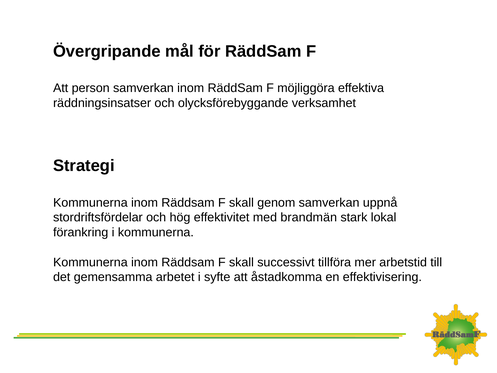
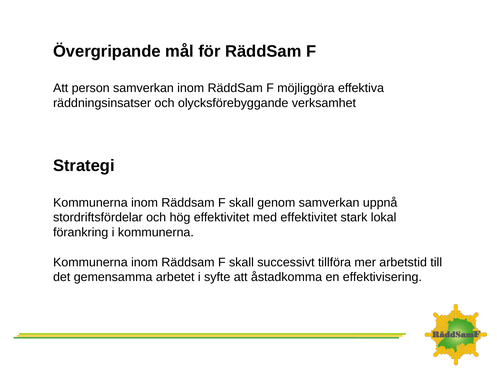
med brandmän: brandmän -> effektivitet (309, 217)
